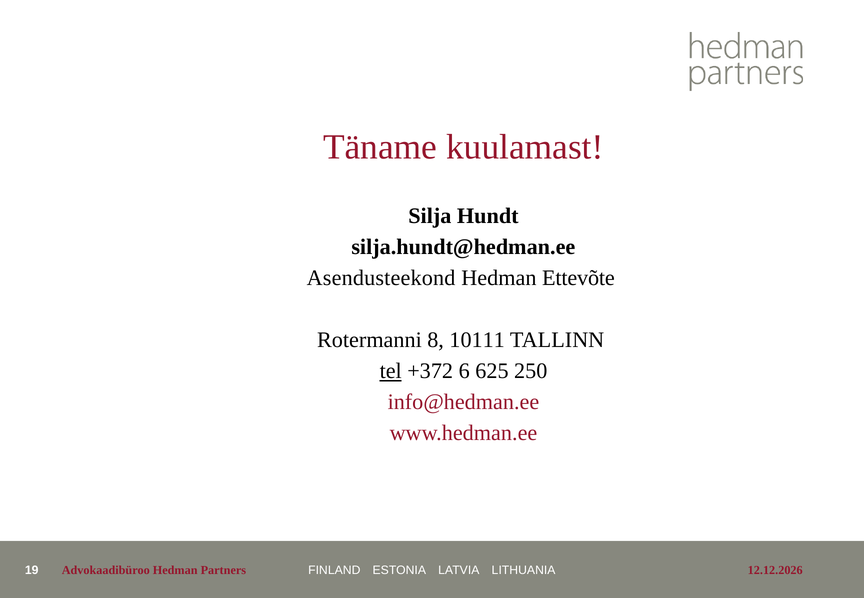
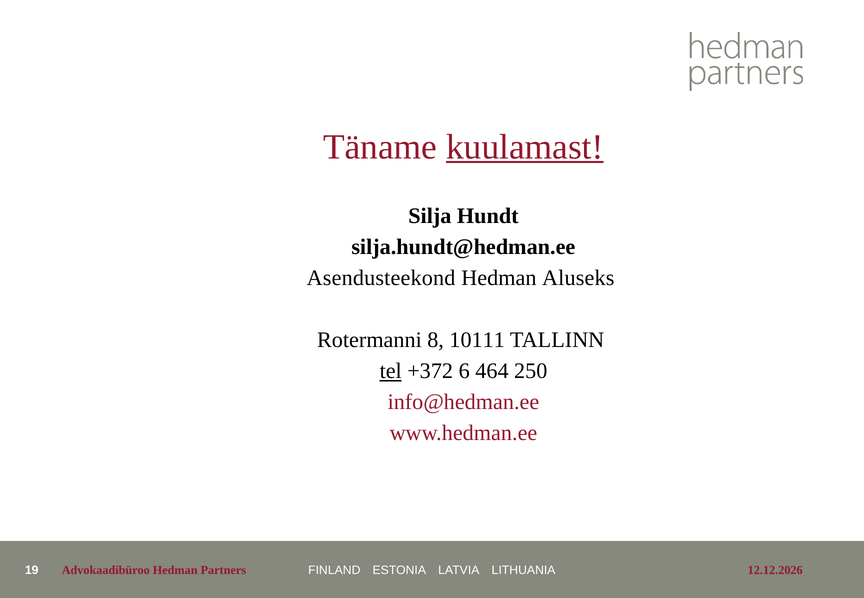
kuulamast underline: none -> present (525, 147)
Ettevõte: Ettevõte -> Aluseks (578, 278)
625: 625 -> 464 (492, 371)
